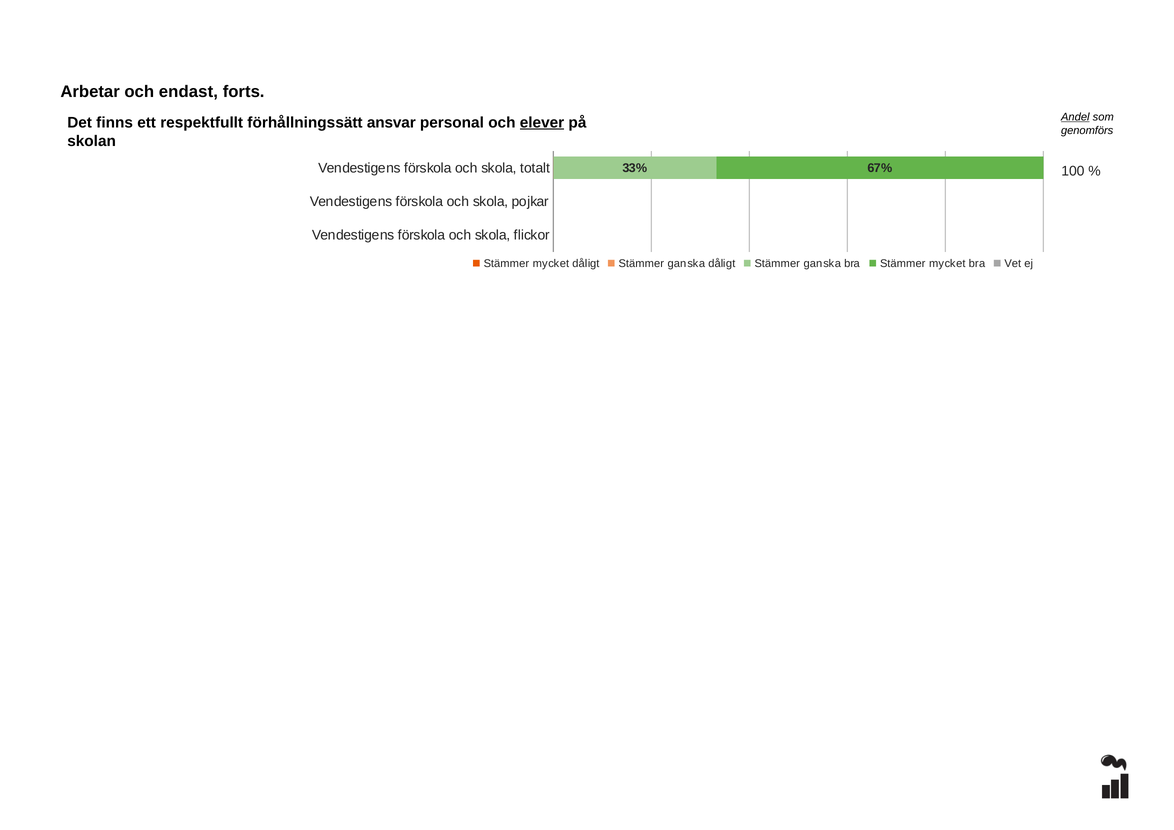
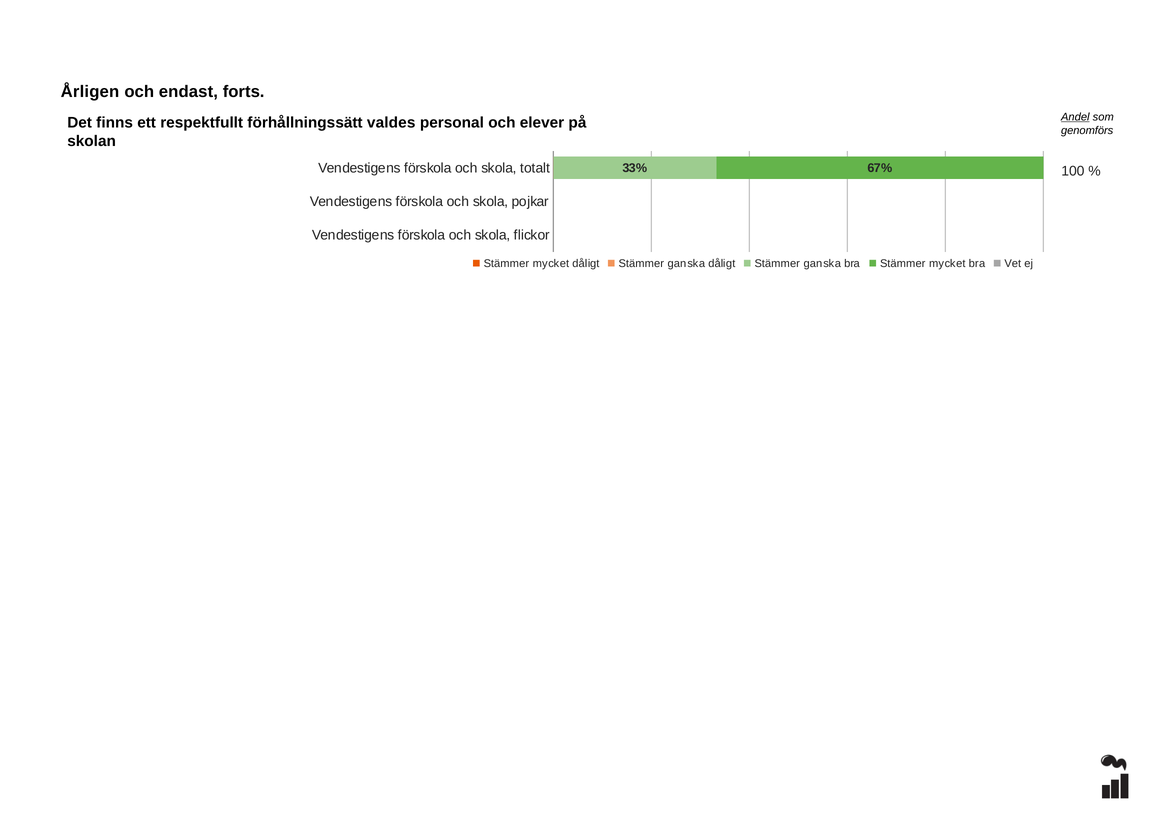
Arbetar: Arbetar -> Årligen (90, 92)
ansvar: ansvar -> valdes (391, 123)
elever underline: present -> none (542, 123)
